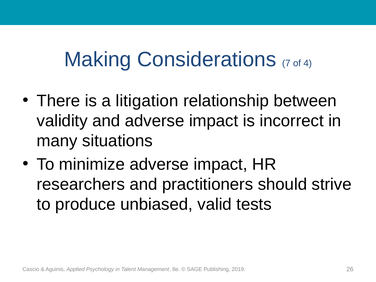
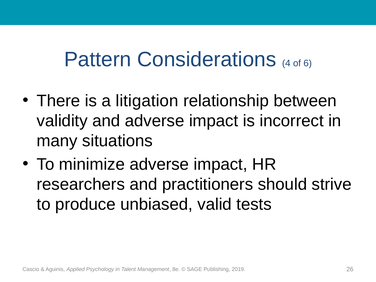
Making: Making -> Pattern (98, 59)
7: 7 -> 4 (286, 63)
4: 4 -> 6 (308, 63)
